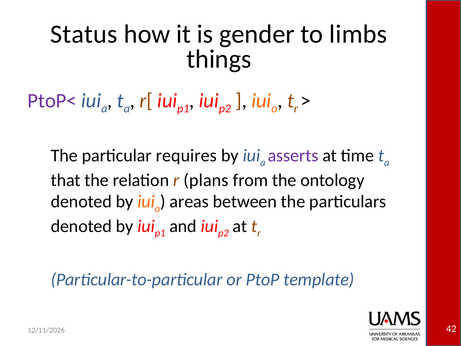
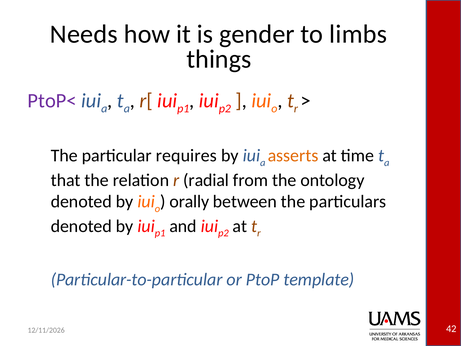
Status: Status -> Needs (84, 34)
asserts colour: purple -> orange (293, 156)
plans: plans -> radial (206, 180)
areas: areas -> orally (189, 202)
